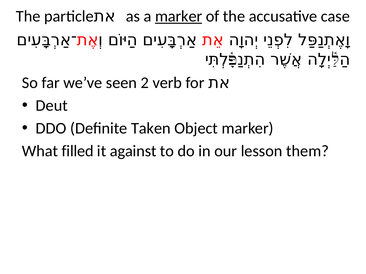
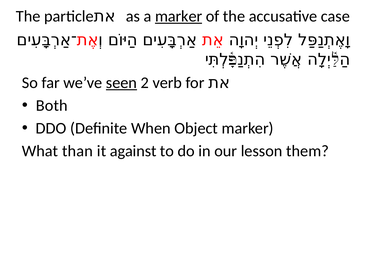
seen underline: none -> present (121, 83)
Deut: Deut -> Both (52, 106)
Taken: Taken -> When (151, 128)
filled: filled -> than (77, 151)
